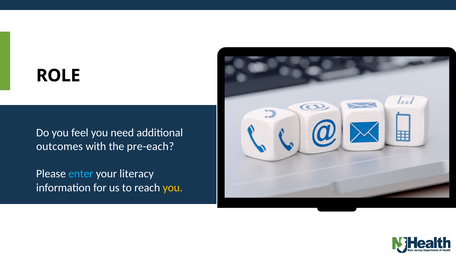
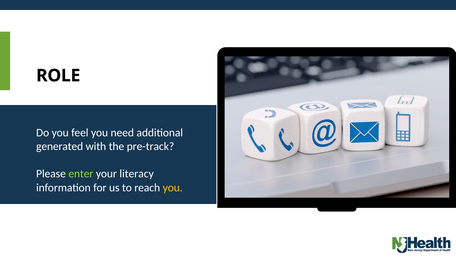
outcomes: outcomes -> generated (60, 146)
pre-each: pre-each -> pre-track (150, 146)
enter colour: light blue -> light green (81, 174)
